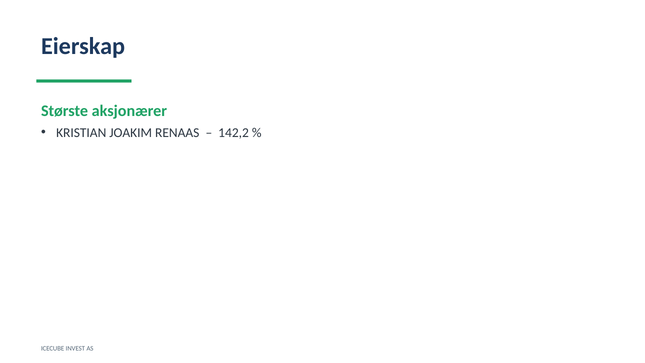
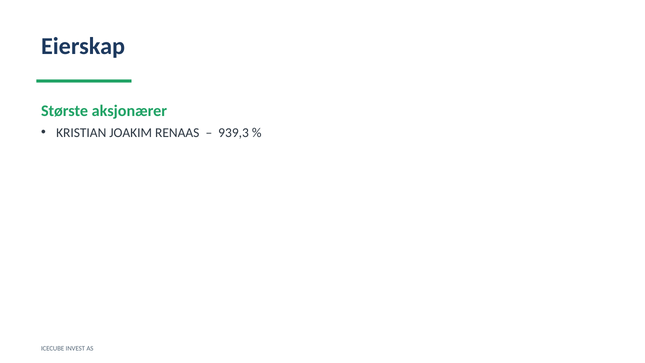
142,2: 142,2 -> 939,3 (234, 133)
